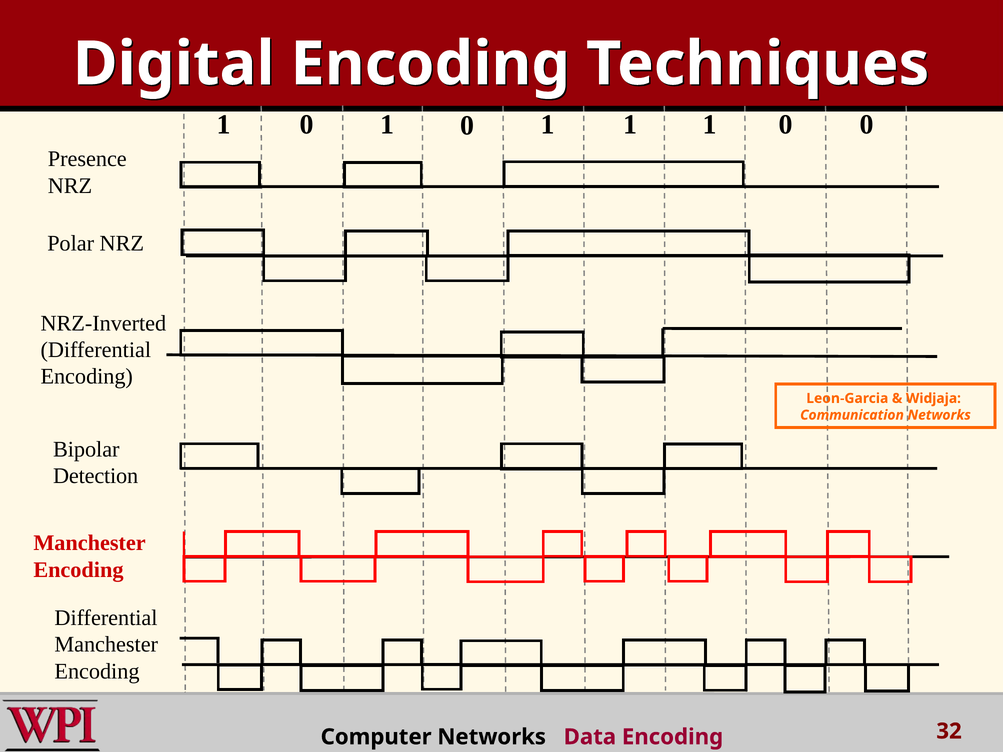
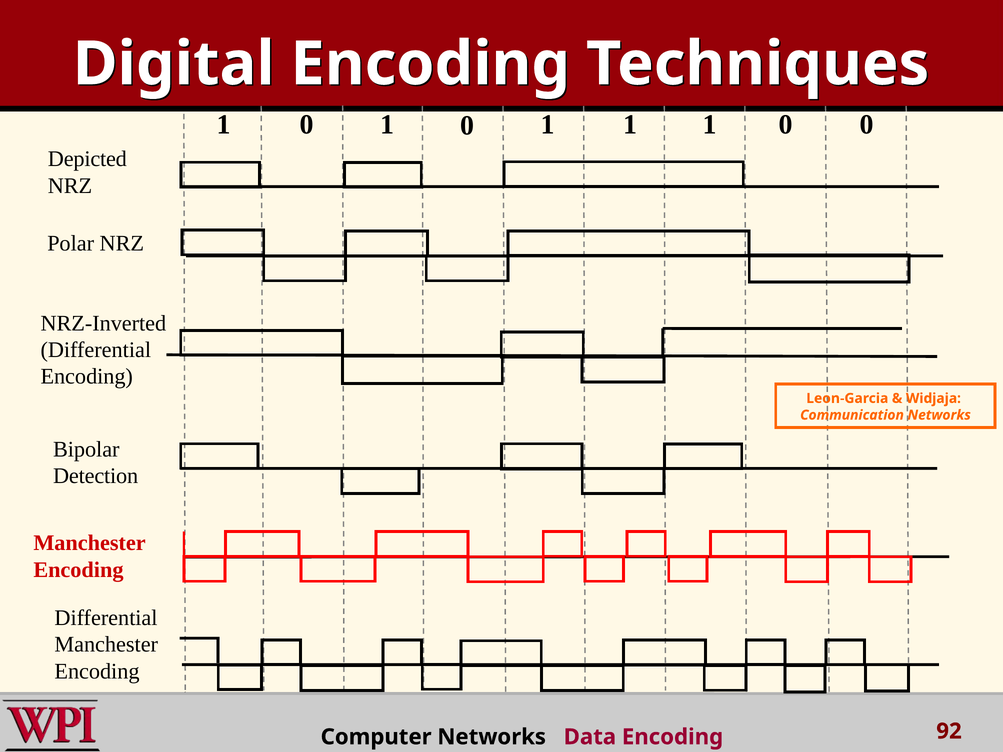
Presence: Presence -> Depicted (87, 159)
32: 32 -> 92 (949, 731)
